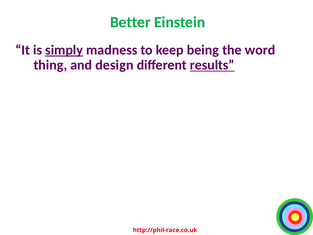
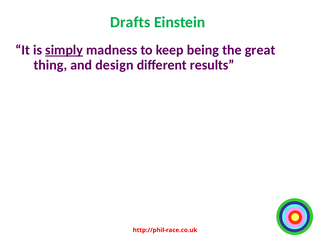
Better: Better -> Drafts (130, 22)
word: word -> great (260, 50)
results underline: present -> none (212, 65)
